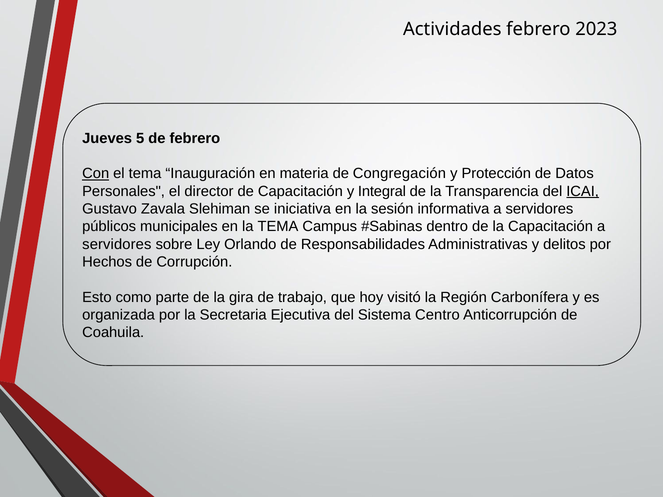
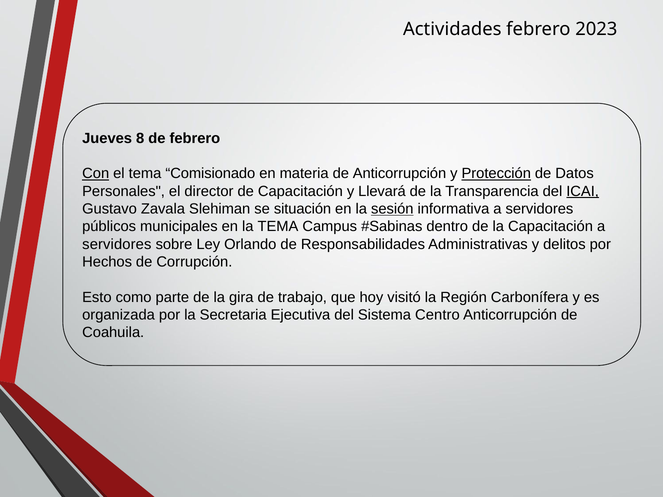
5: 5 -> 8 (140, 138)
Inauguración: Inauguración -> Comisionado (210, 174)
de Congregación: Congregación -> Anticorrupción (399, 174)
Protección underline: none -> present (496, 174)
Integral: Integral -> Llevará (382, 191)
iniciativa: iniciativa -> situación (303, 209)
sesión underline: none -> present (392, 209)
